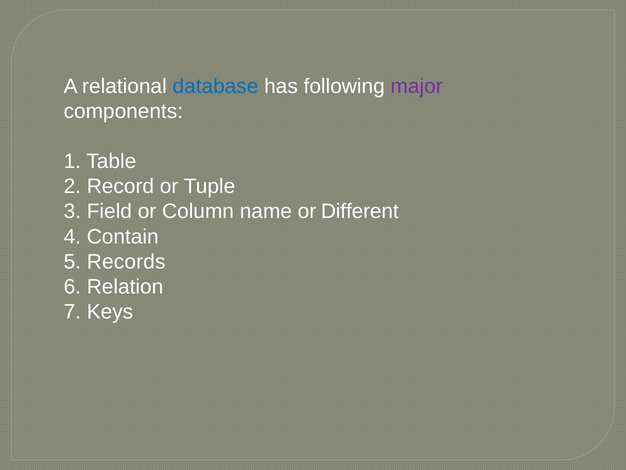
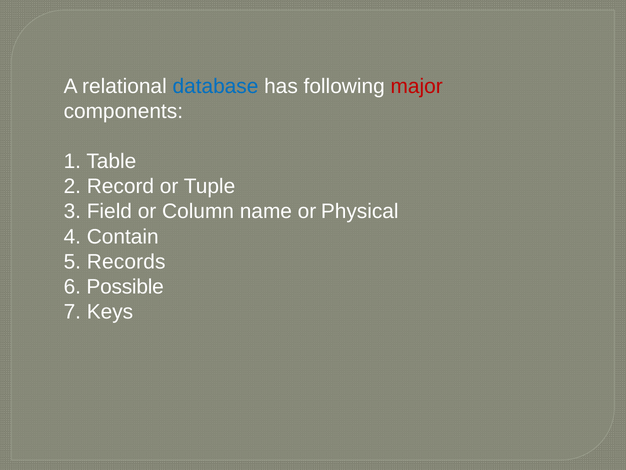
major colour: purple -> red (417, 86)
Different: Different -> Physical (360, 211)
Relation: Relation -> Possible (125, 286)
